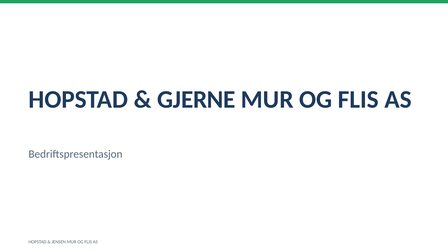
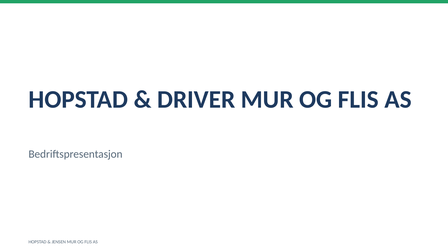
GJERNE: GJERNE -> DRIVER (196, 99)
